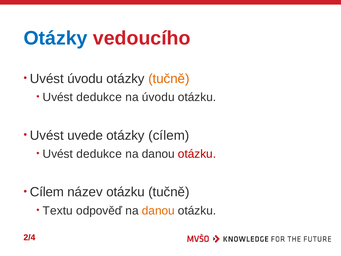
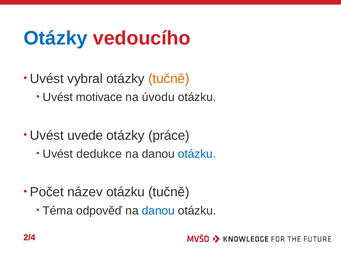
Uvést úvodu: úvodu -> vybral (85, 79)
dedukce: dedukce -> motivace (99, 97)
otázky cílem: cílem -> práce (169, 135)
otázku colour: red -> blue (197, 154)
Cílem: Cílem -> Počet (47, 192)
Textu: Textu -> Téma (58, 210)
danou colour: orange -> blue (158, 210)
